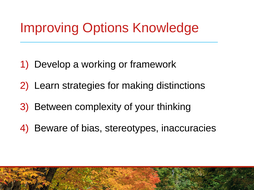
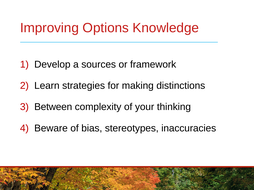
working: working -> sources (99, 65)
